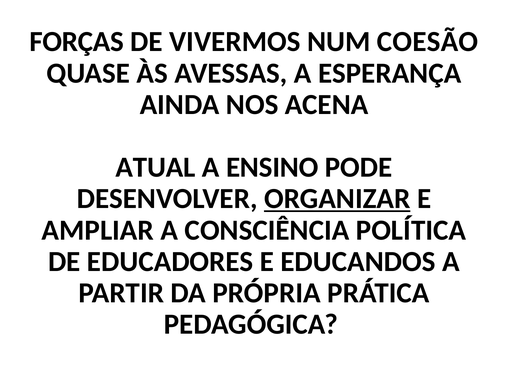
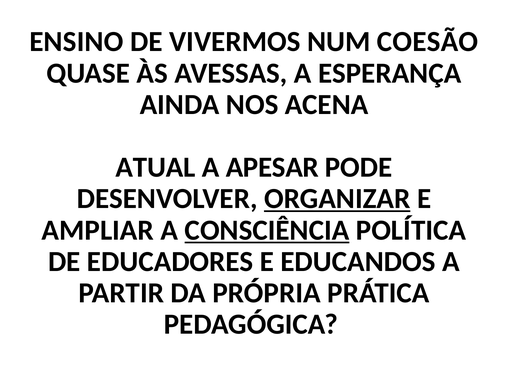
FORÇAS: FORÇAS -> ENSINO (76, 42)
ENSINO: ENSINO -> APESAR (272, 167)
CONSCIÊNCIA underline: none -> present (267, 230)
